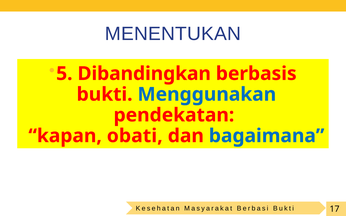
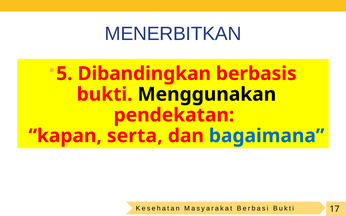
MENENTUKAN: MENENTUKAN -> MENERBITKAN (173, 34)
Menggunakan colour: blue -> black (207, 94)
obati: obati -> serta (135, 136)
